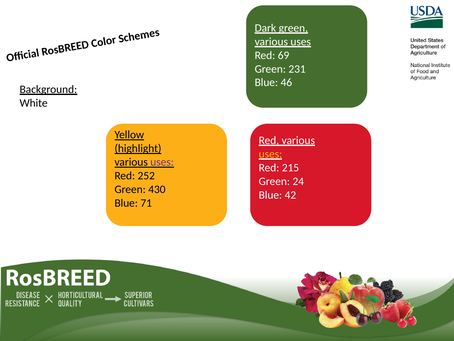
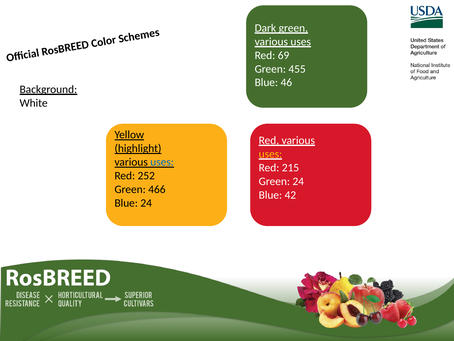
231: 231 -> 455 (297, 69)
uses colour: purple -> blue (162, 162)
430: 430 -> 466 (157, 189)
Blue 71: 71 -> 24 (146, 203)
